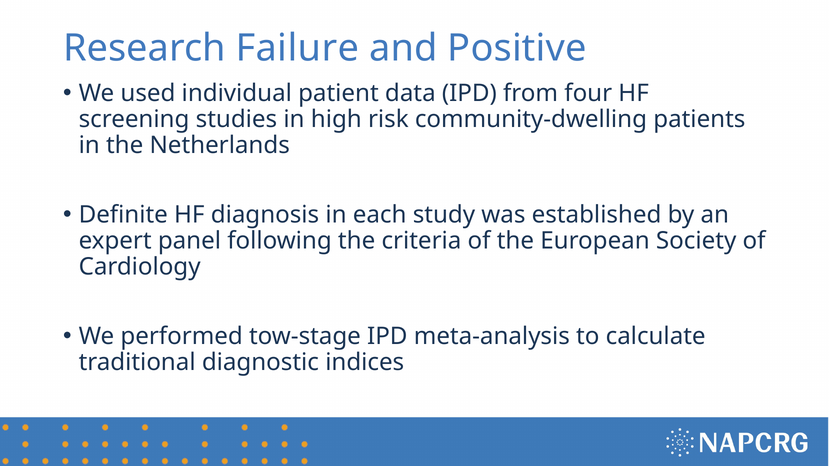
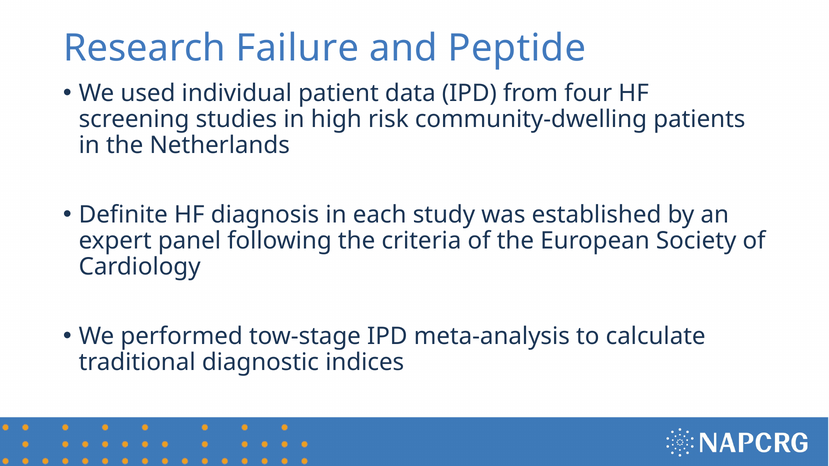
Positive: Positive -> Peptide (517, 48)
